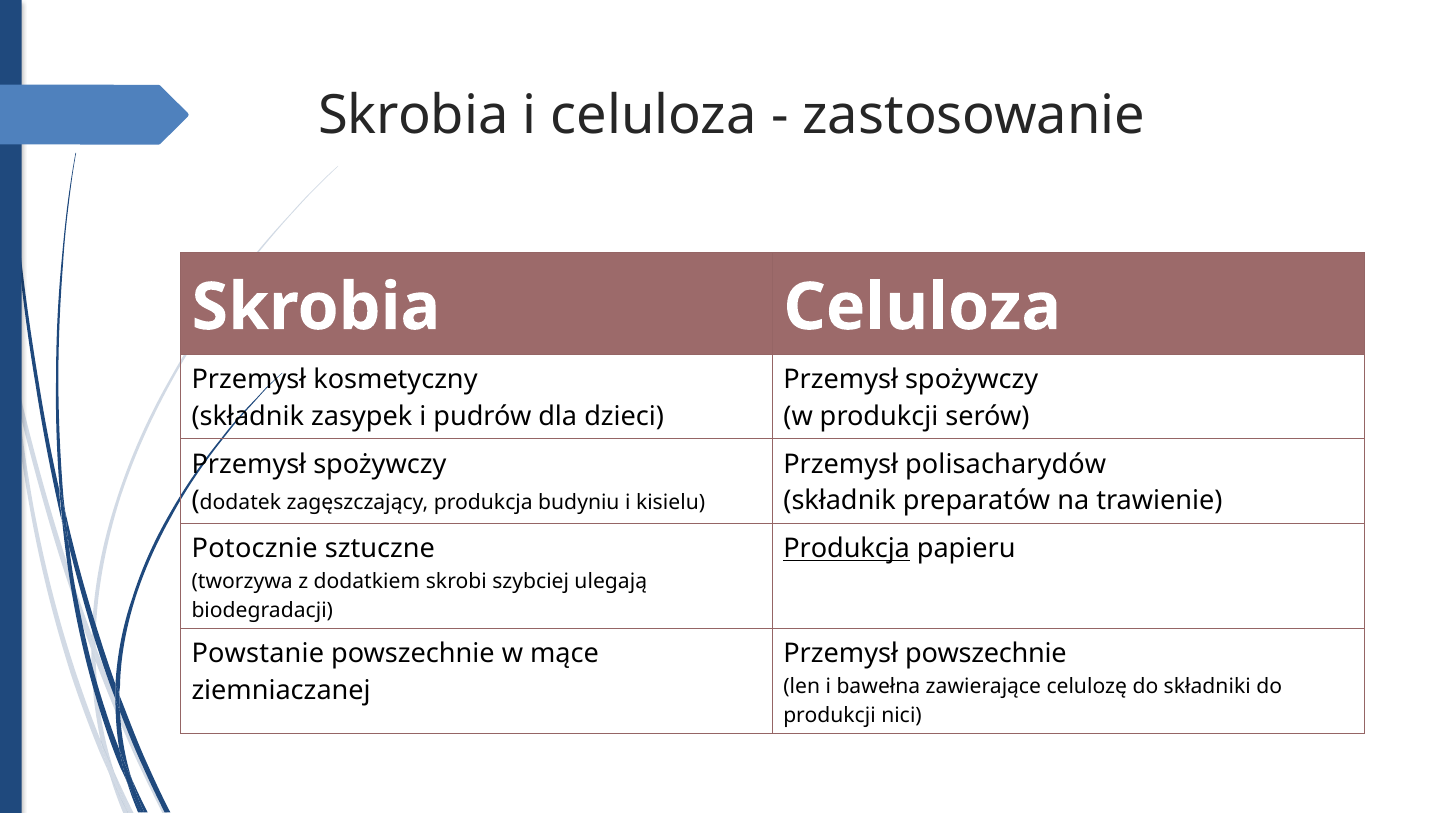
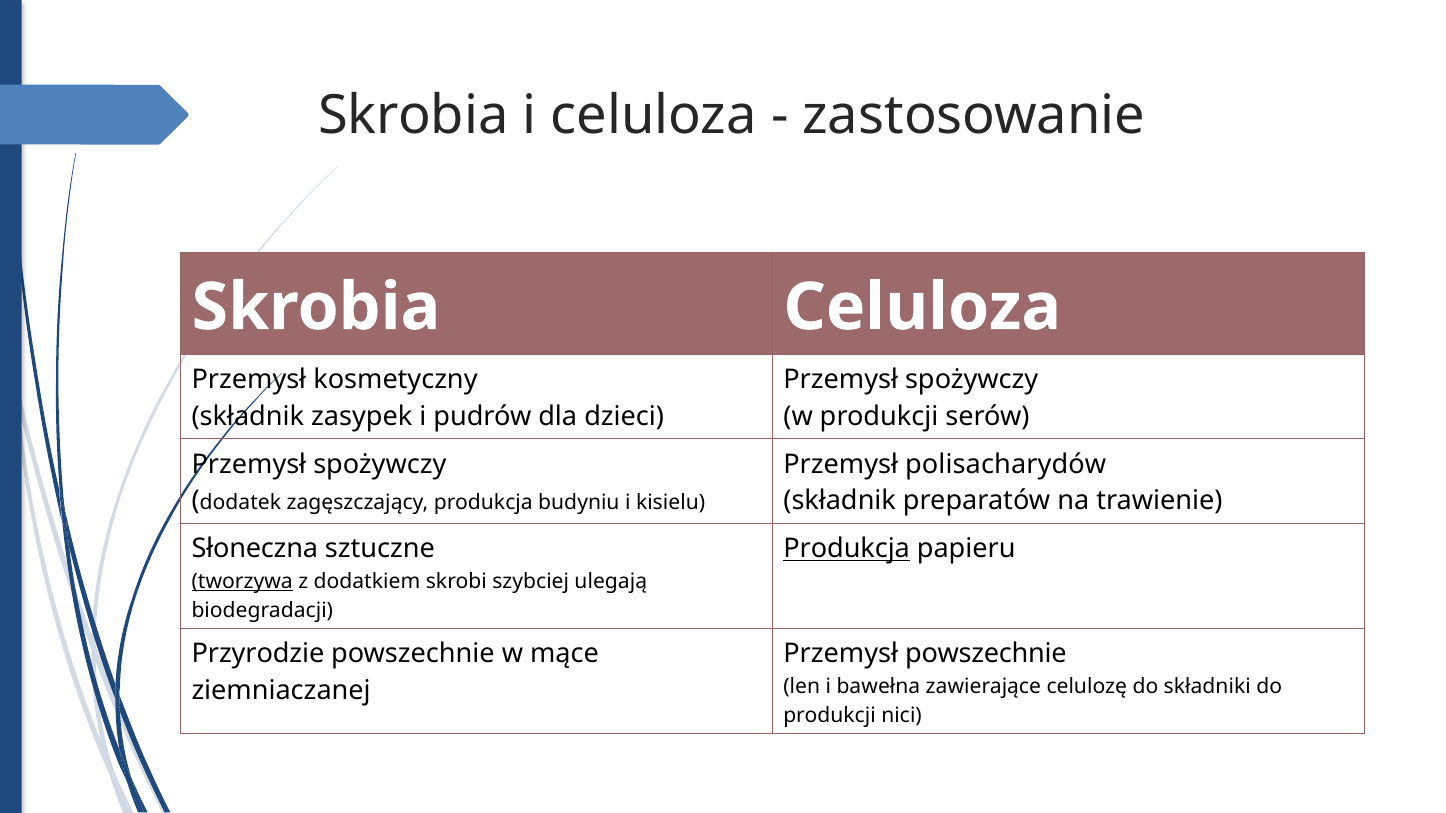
Potocznie: Potocznie -> Słoneczna (255, 549)
tworzywa underline: none -> present (242, 582)
Powstanie: Powstanie -> Przyrodzie (258, 654)
